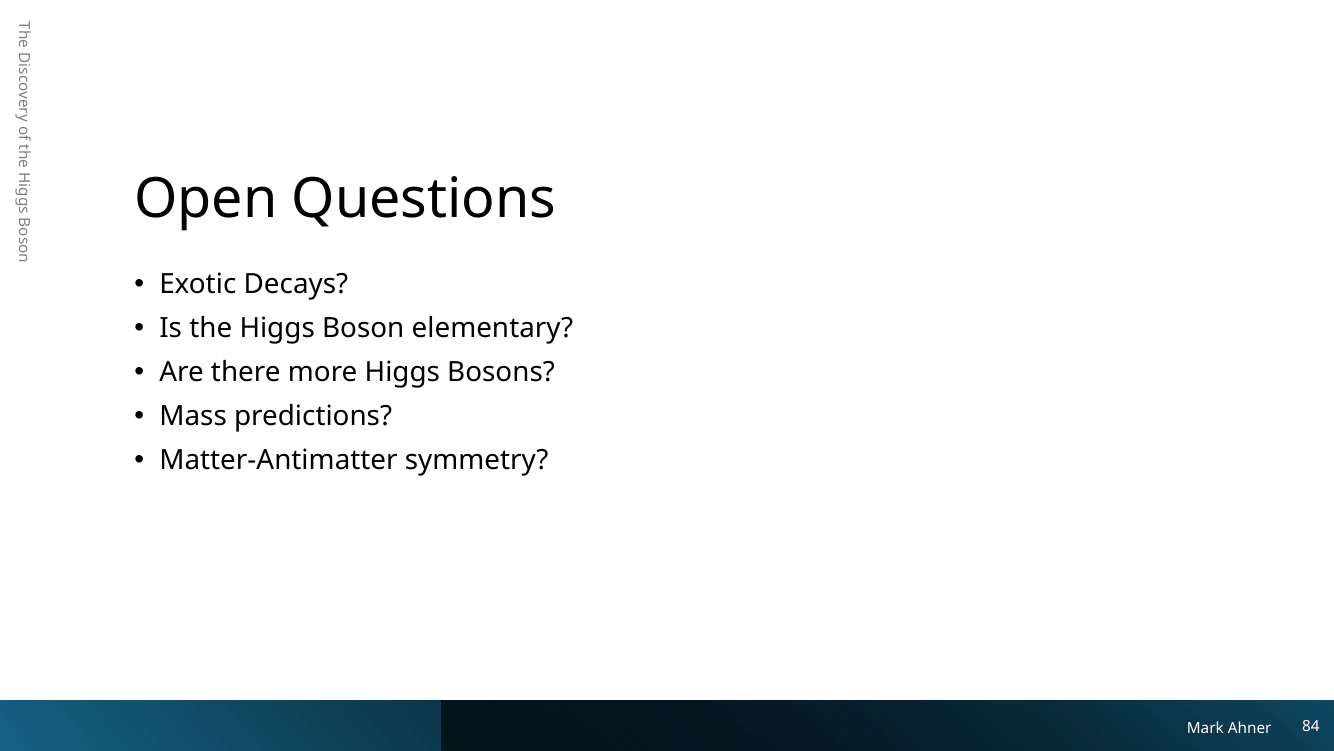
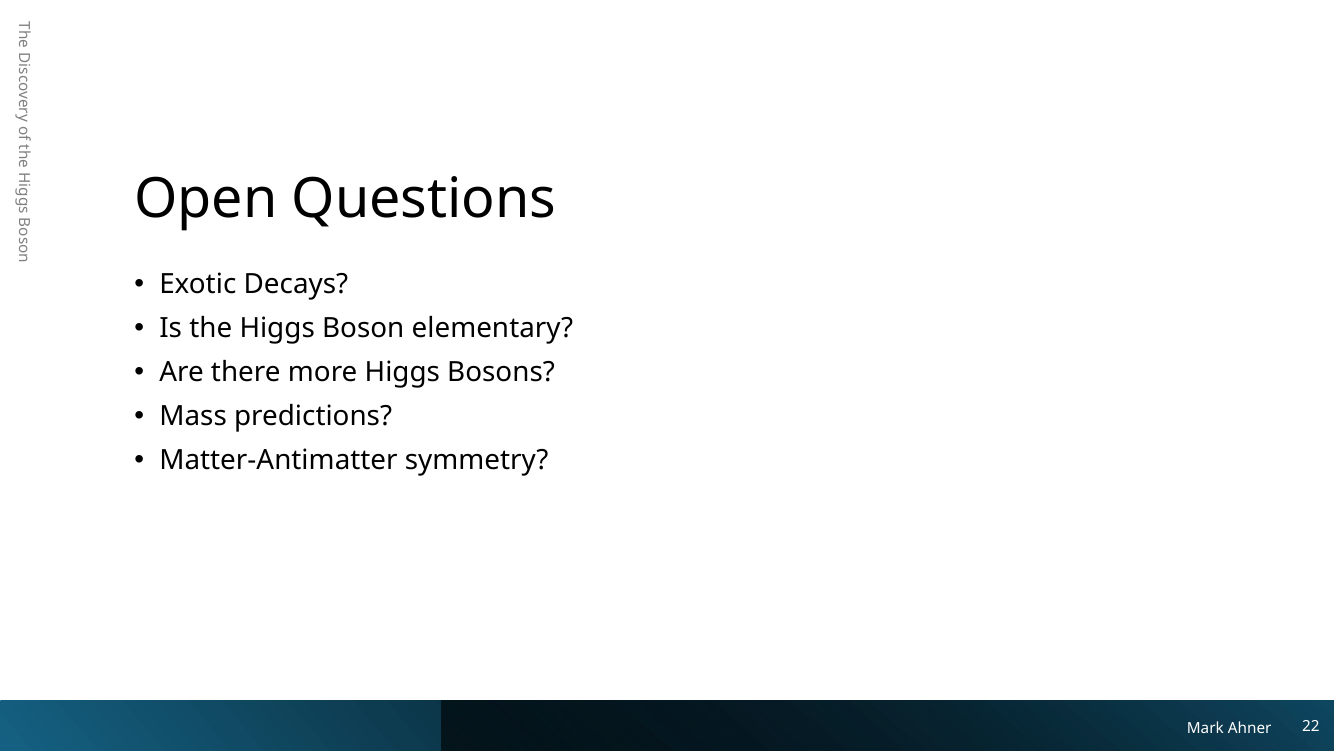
84: 84 -> 22 (1311, 726)
